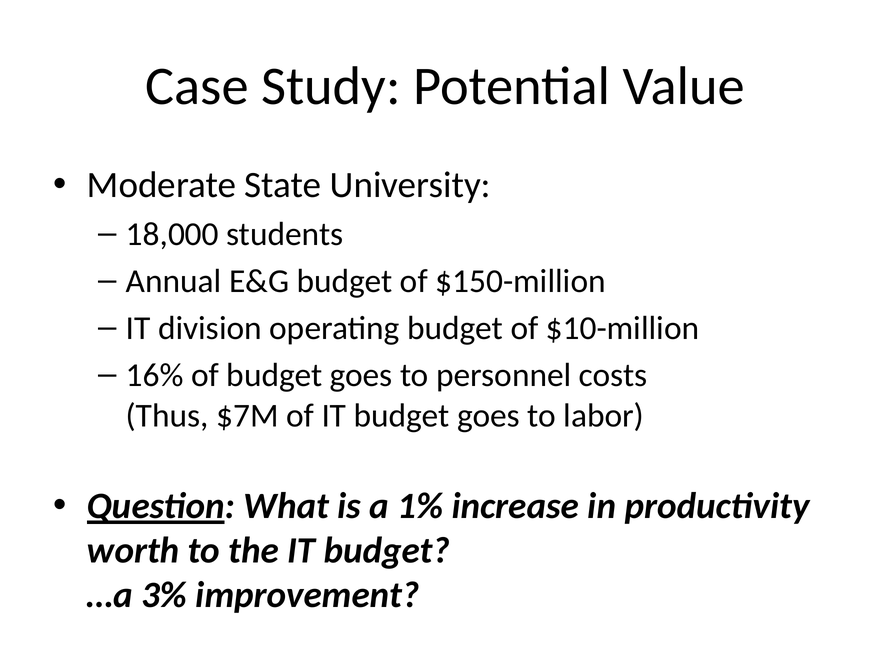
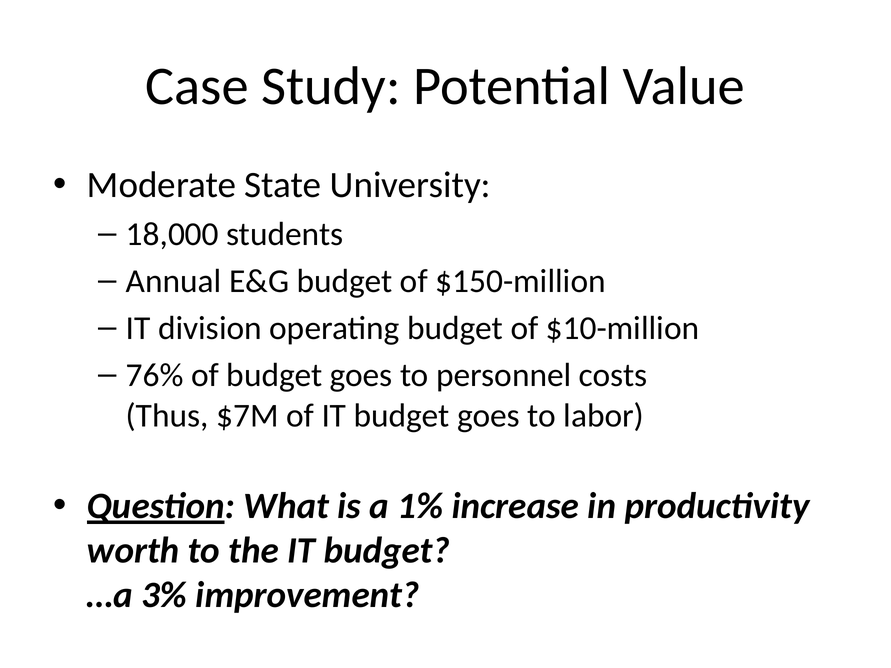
16%: 16% -> 76% (155, 376)
